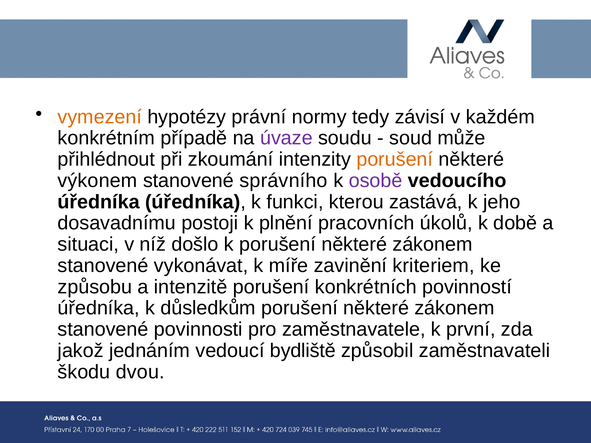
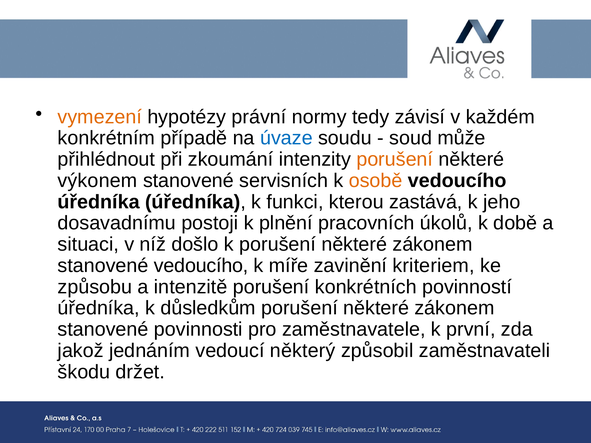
úvaze colour: purple -> blue (286, 138)
správního: správního -> servisních (284, 181)
osobě colour: purple -> orange (376, 181)
stanovené vykonávat: vykonávat -> vedoucího (201, 266)
bydliště: bydliště -> některý (303, 351)
dvou: dvou -> držet (140, 372)
